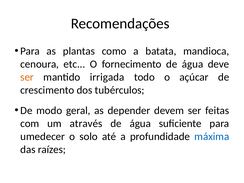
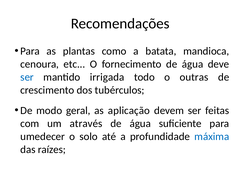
ser colour: orange -> blue (27, 77)
açúcar: açúcar -> outras (194, 77)
depender: depender -> aplicação (129, 111)
